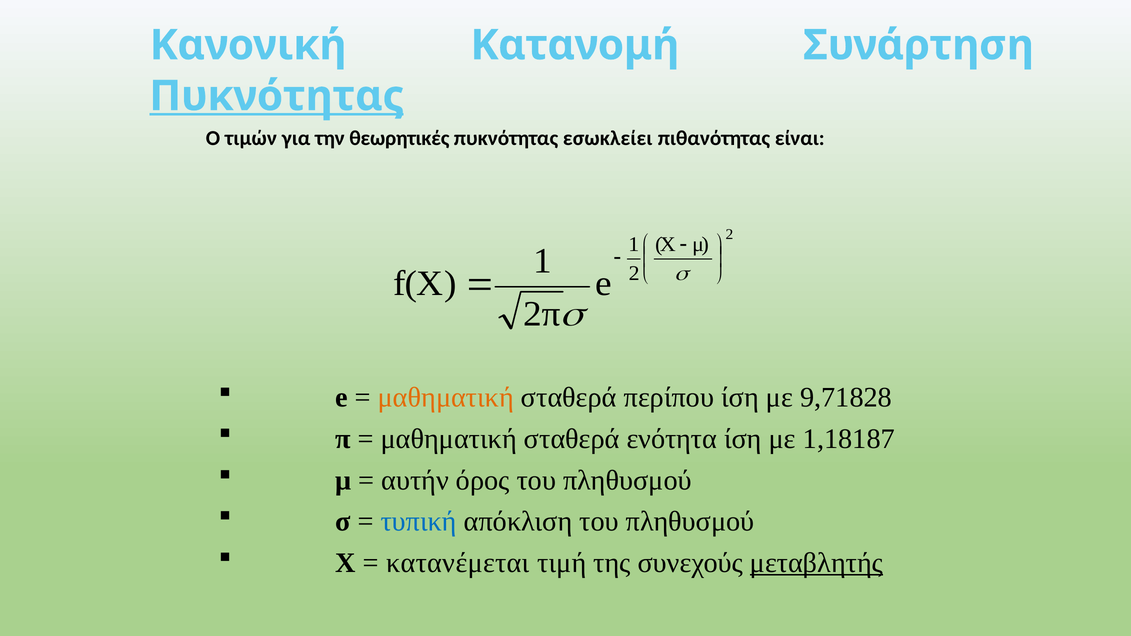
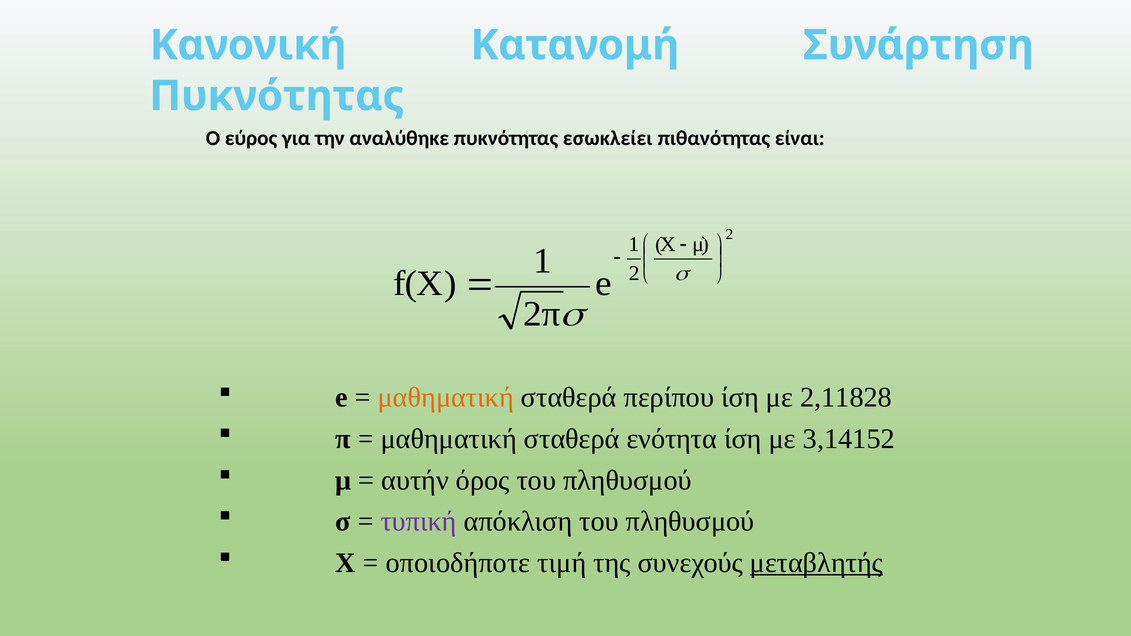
Πυκνότητας underline: present -> none (277, 96)
τιμών: τιμών -> εύρος (251, 138)
θεωρητικές: θεωρητικές -> αναλύθηκε (399, 138)
9,71828: 9,71828 -> 2,11828 (846, 398)
1,18187: 1,18187 -> 3,14152 (849, 439)
τυπική colour: blue -> purple (419, 522)
κατανέμεται: κατανέμεται -> οποιοδήποτε (458, 563)
